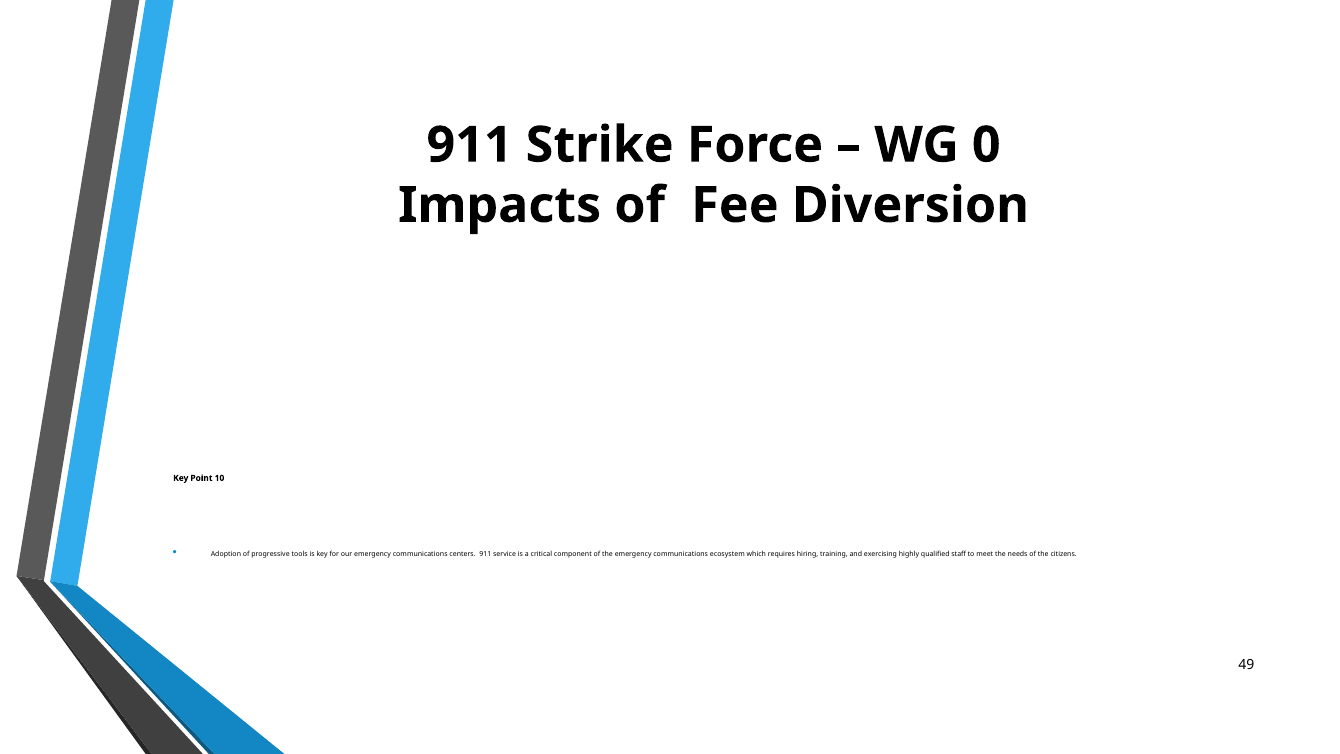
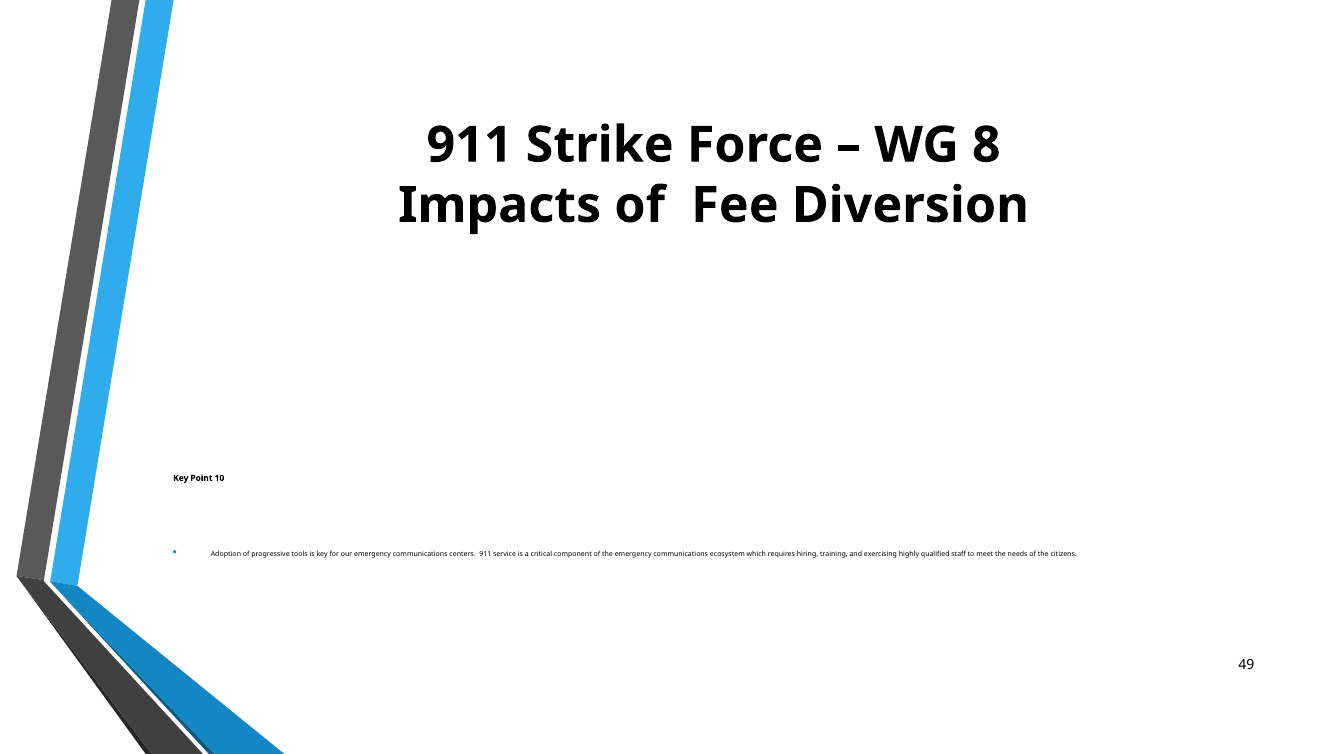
0: 0 -> 8 (986, 145)
